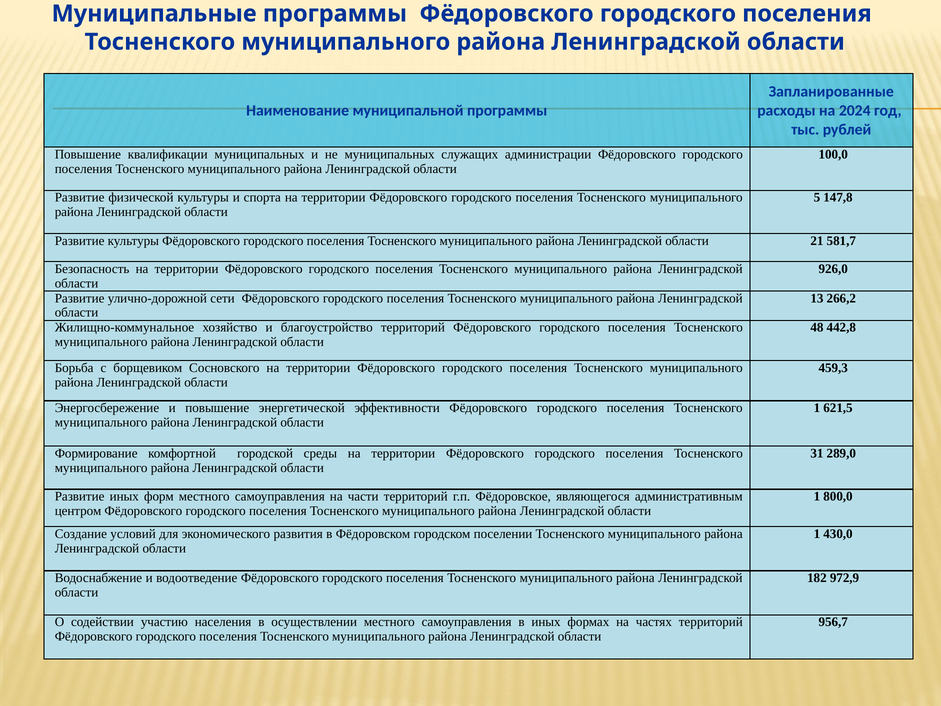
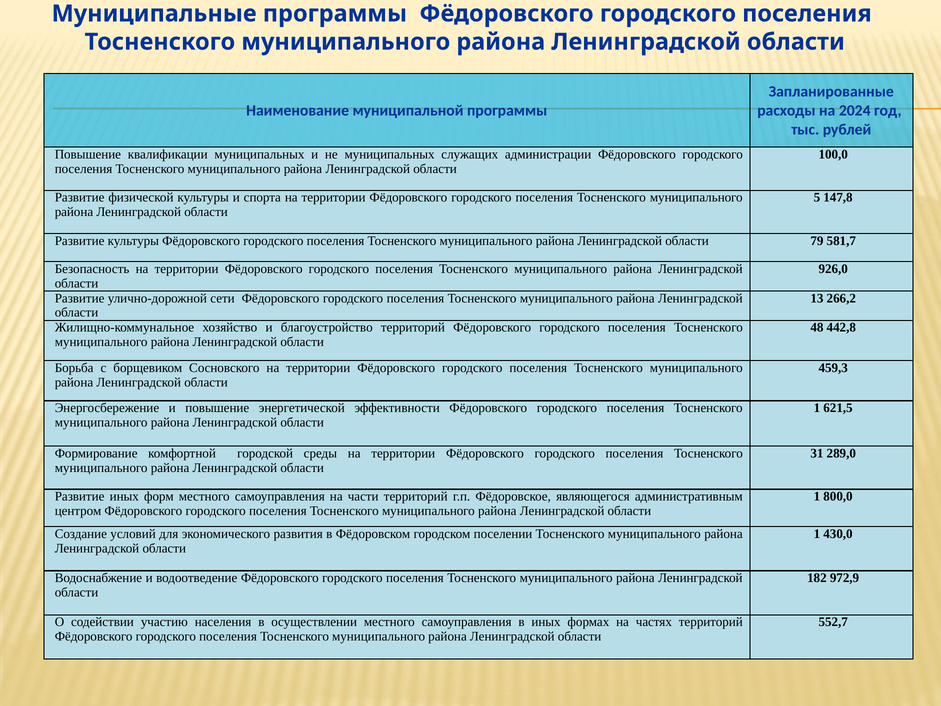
21: 21 -> 79 (817, 241)
956,7: 956,7 -> 552,7 (833, 622)
